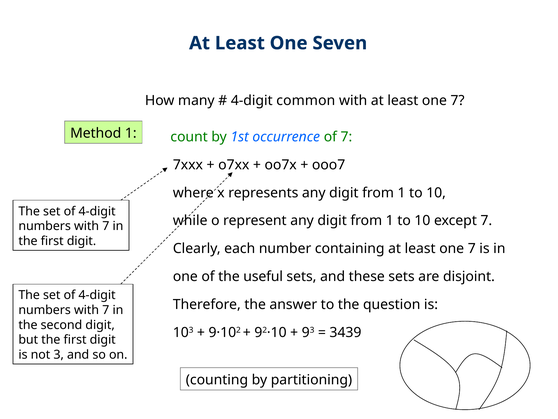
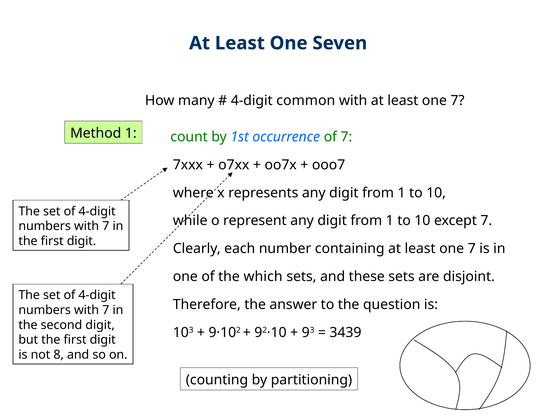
useful: useful -> which (263, 276)
3: 3 -> 8 (59, 354)
